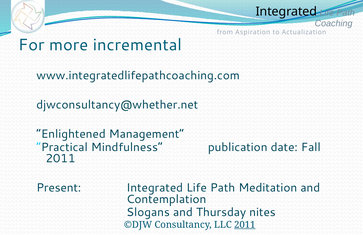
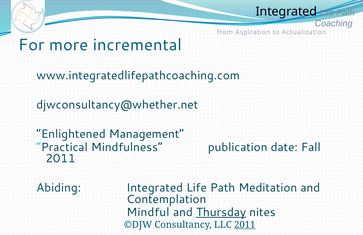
Present: Present -> Abiding (59, 188)
Slogans: Slogans -> Mindful (148, 213)
Thursday underline: none -> present (221, 213)
